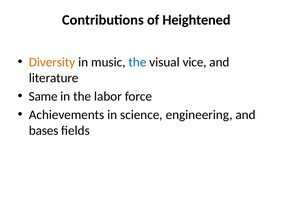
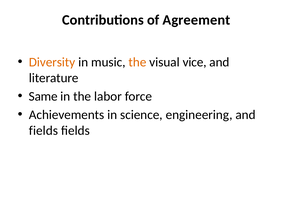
Heightened: Heightened -> Agreement (196, 20)
the colour: blue -> orange (137, 62)
bases: bases -> fields (43, 131)
